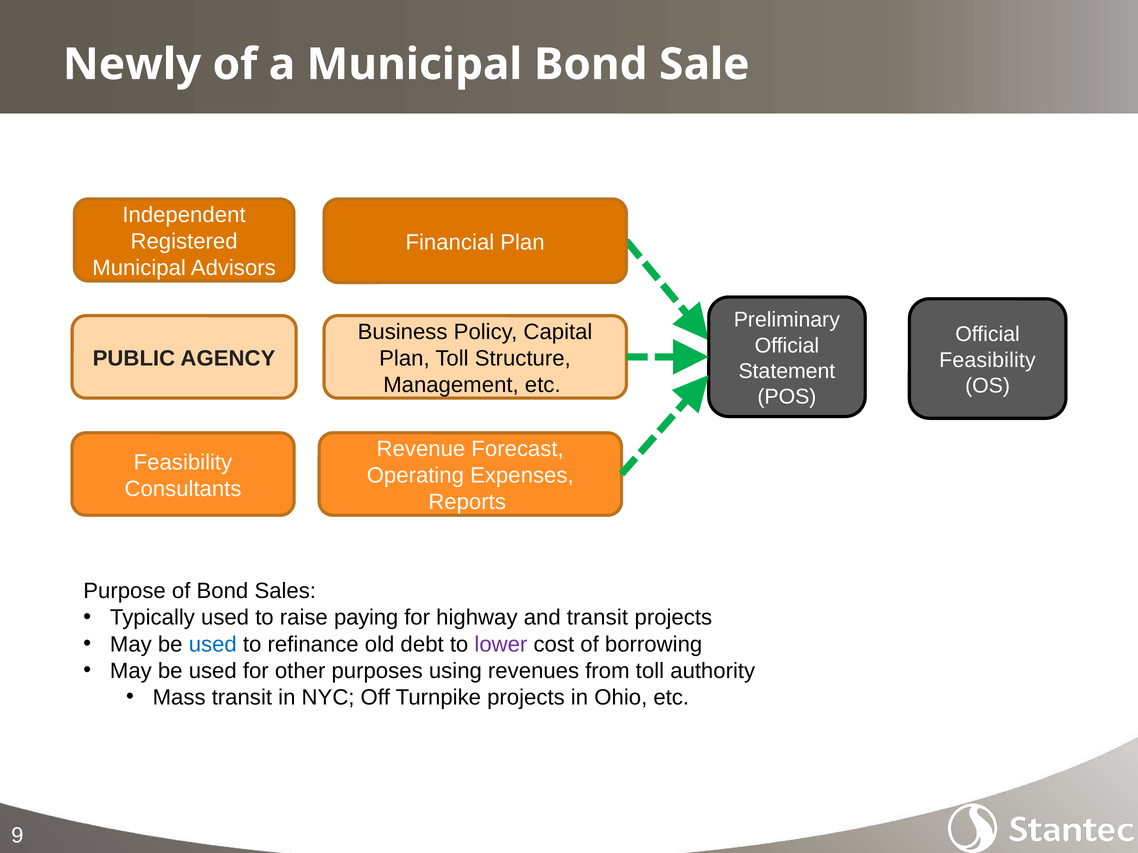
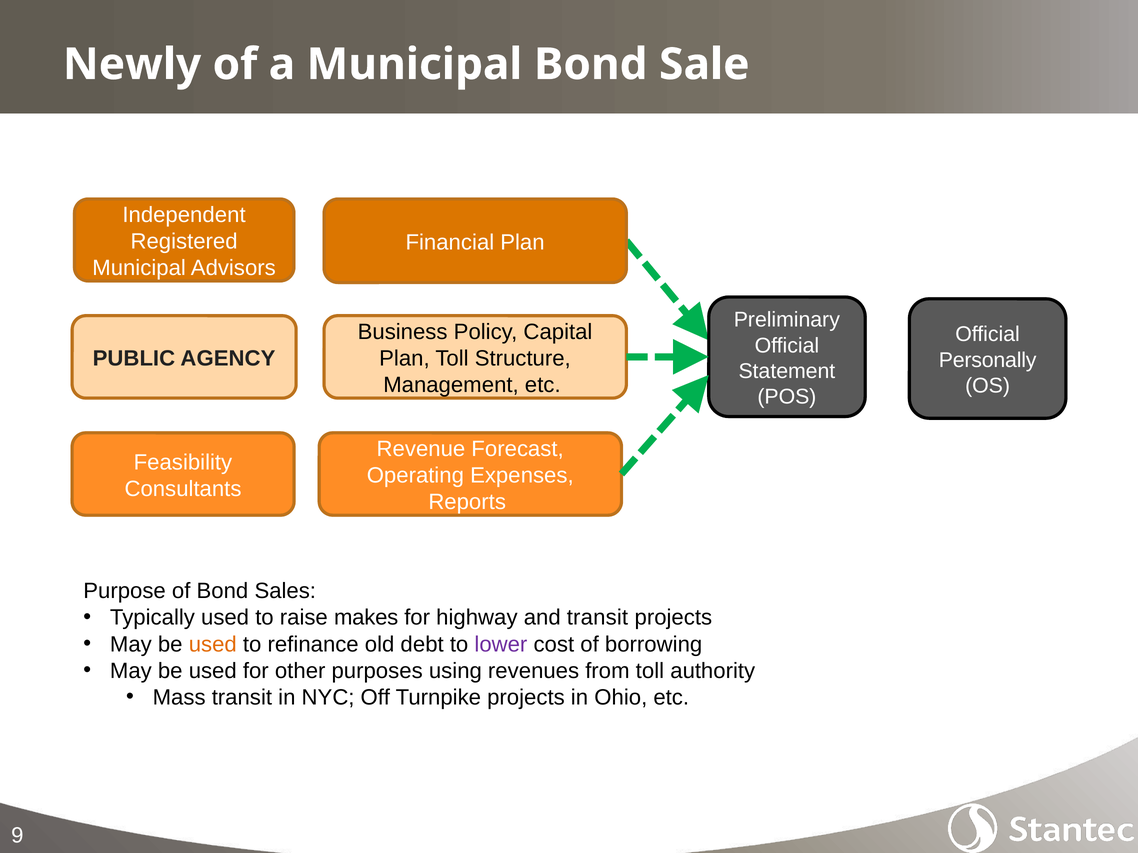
Feasibility: Feasibility -> Personally (988, 360)
paying: paying -> makes (366, 618)
used colour: blue -> orange (213, 645)
